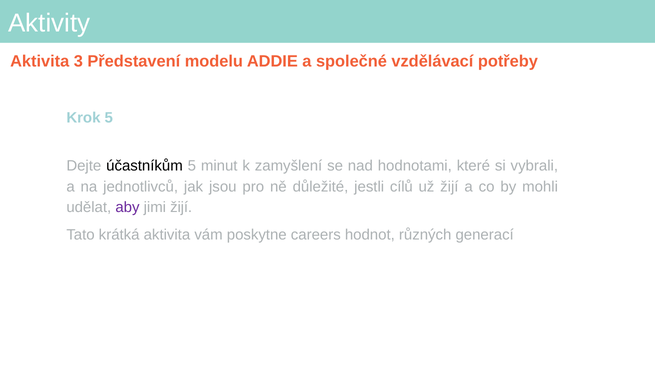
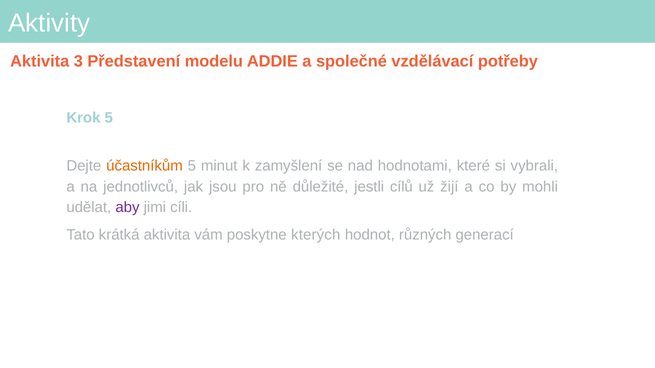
účastníkům colour: black -> orange (145, 166)
jimi žijí: žijí -> cíli (181, 208)
careers: careers -> kterých (316, 235)
